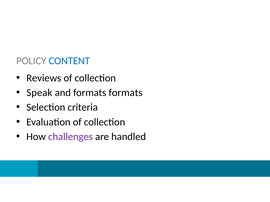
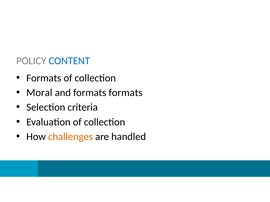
Reviews: Reviews -> Formats (44, 78)
Speak: Speak -> Moral (39, 93)
challenges colour: purple -> orange (71, 137)
